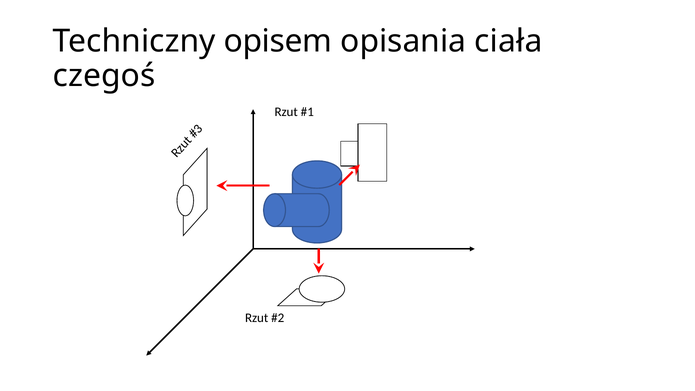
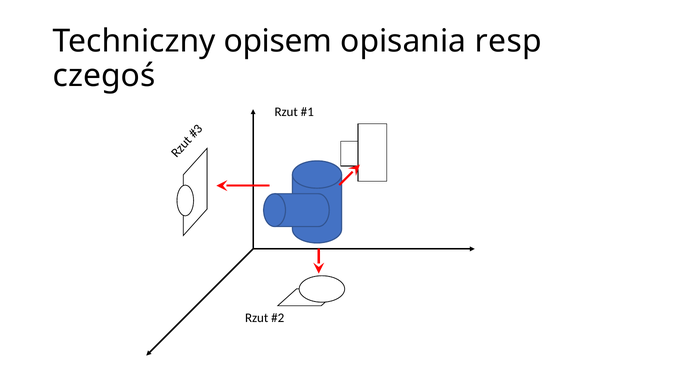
ciała: ciała -> resp (508, 41)
